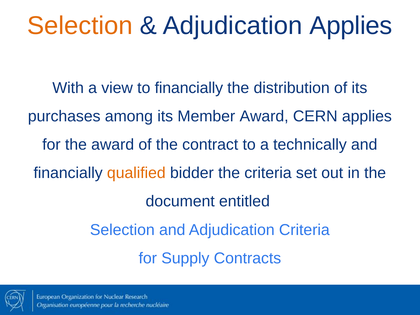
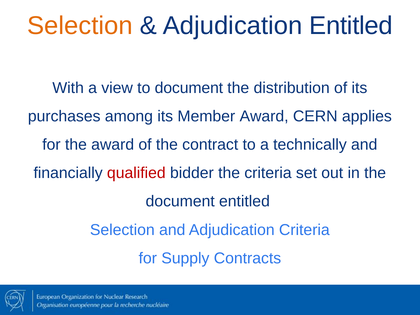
Adjudication Applies: Applies -> Entitled (351, 26)
to financially: financially -> document (189, 88)
qualified colour: orange -> red (136, 173)
